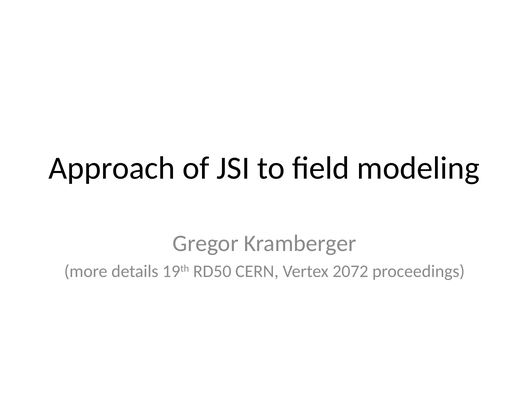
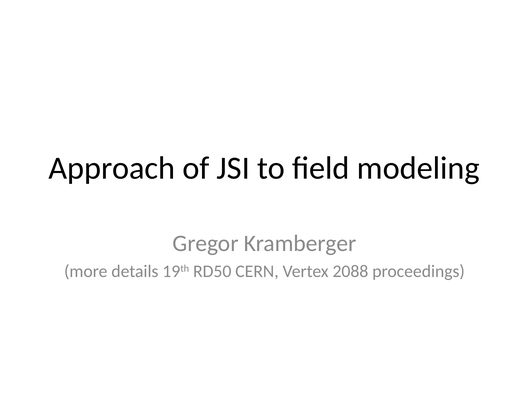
2072: 2072 -> 2088 (350, 271)
